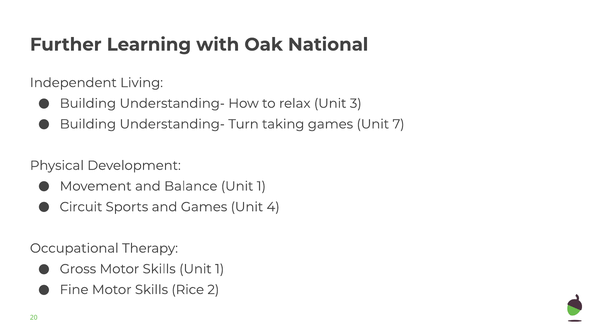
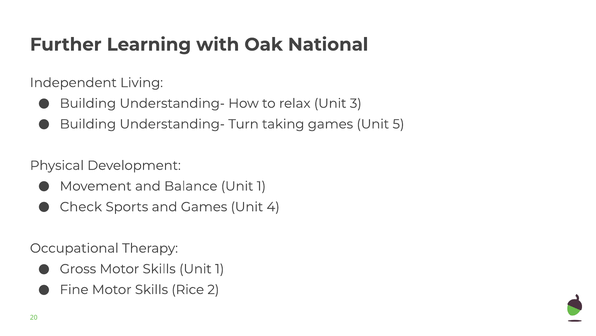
7: 7 -> 5 (398, 124)
Circuit: Circuit -> Check (81, 206)
